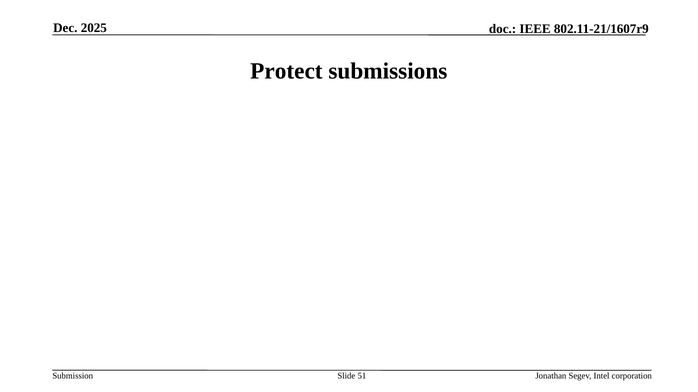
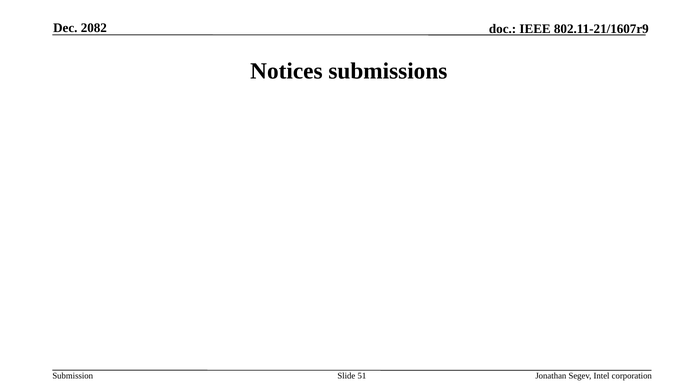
2025: 2025 -> 2082 (94, 28)
Protect: Protect -> Notices (286, 71)
